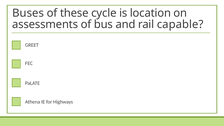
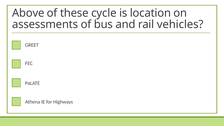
Buses: Buses -> Above (28, 13)
capable: capable -> vehicles (180, 24)
